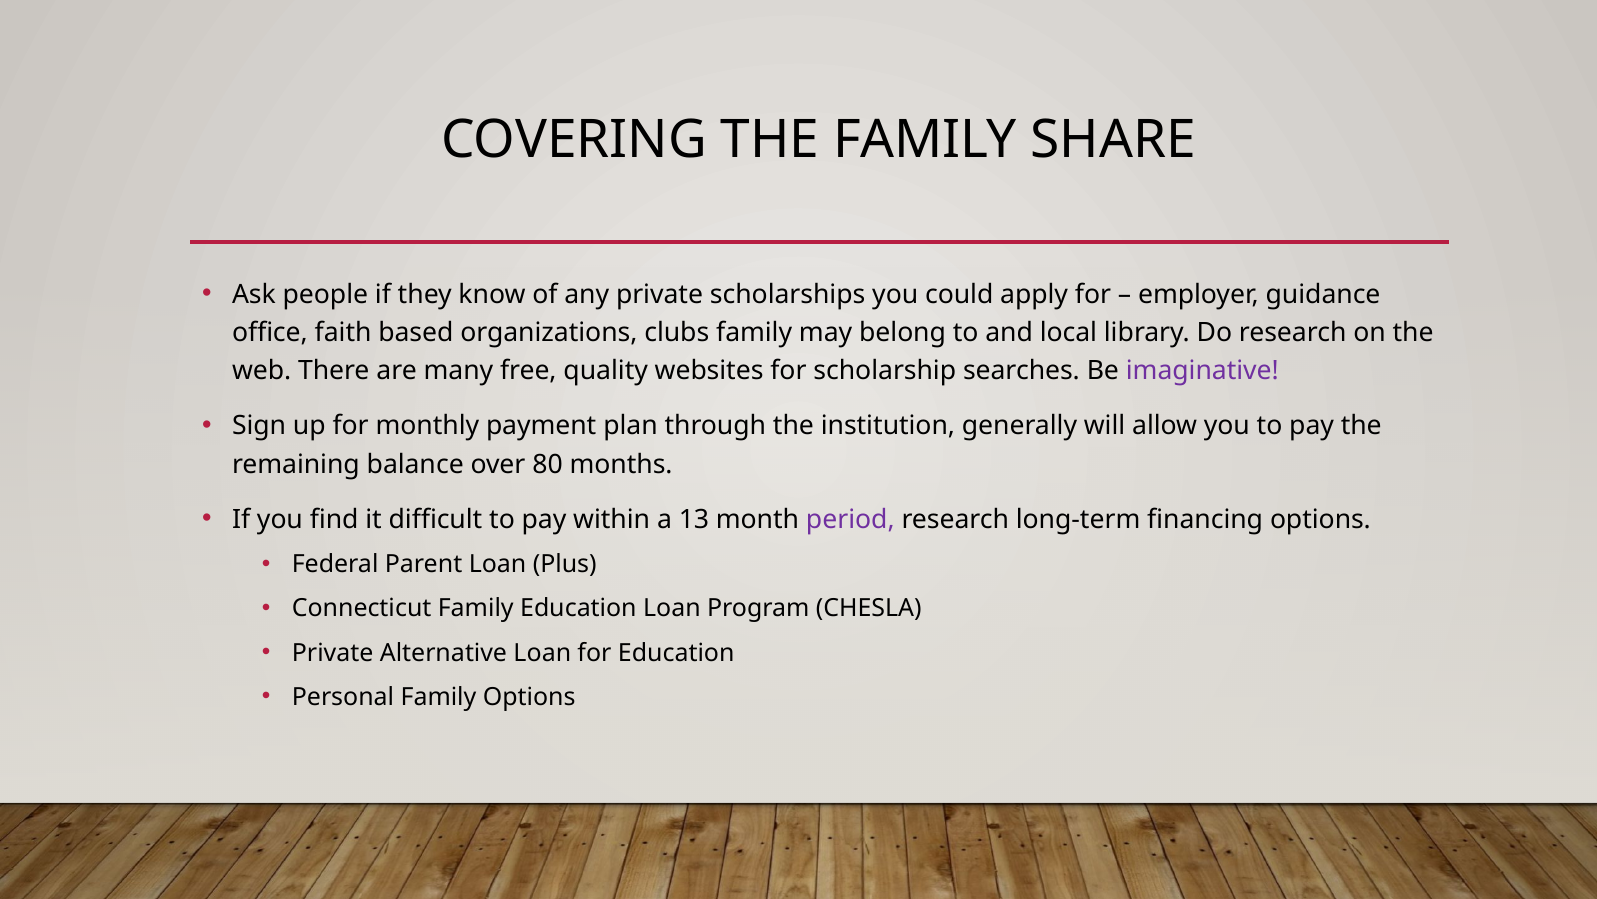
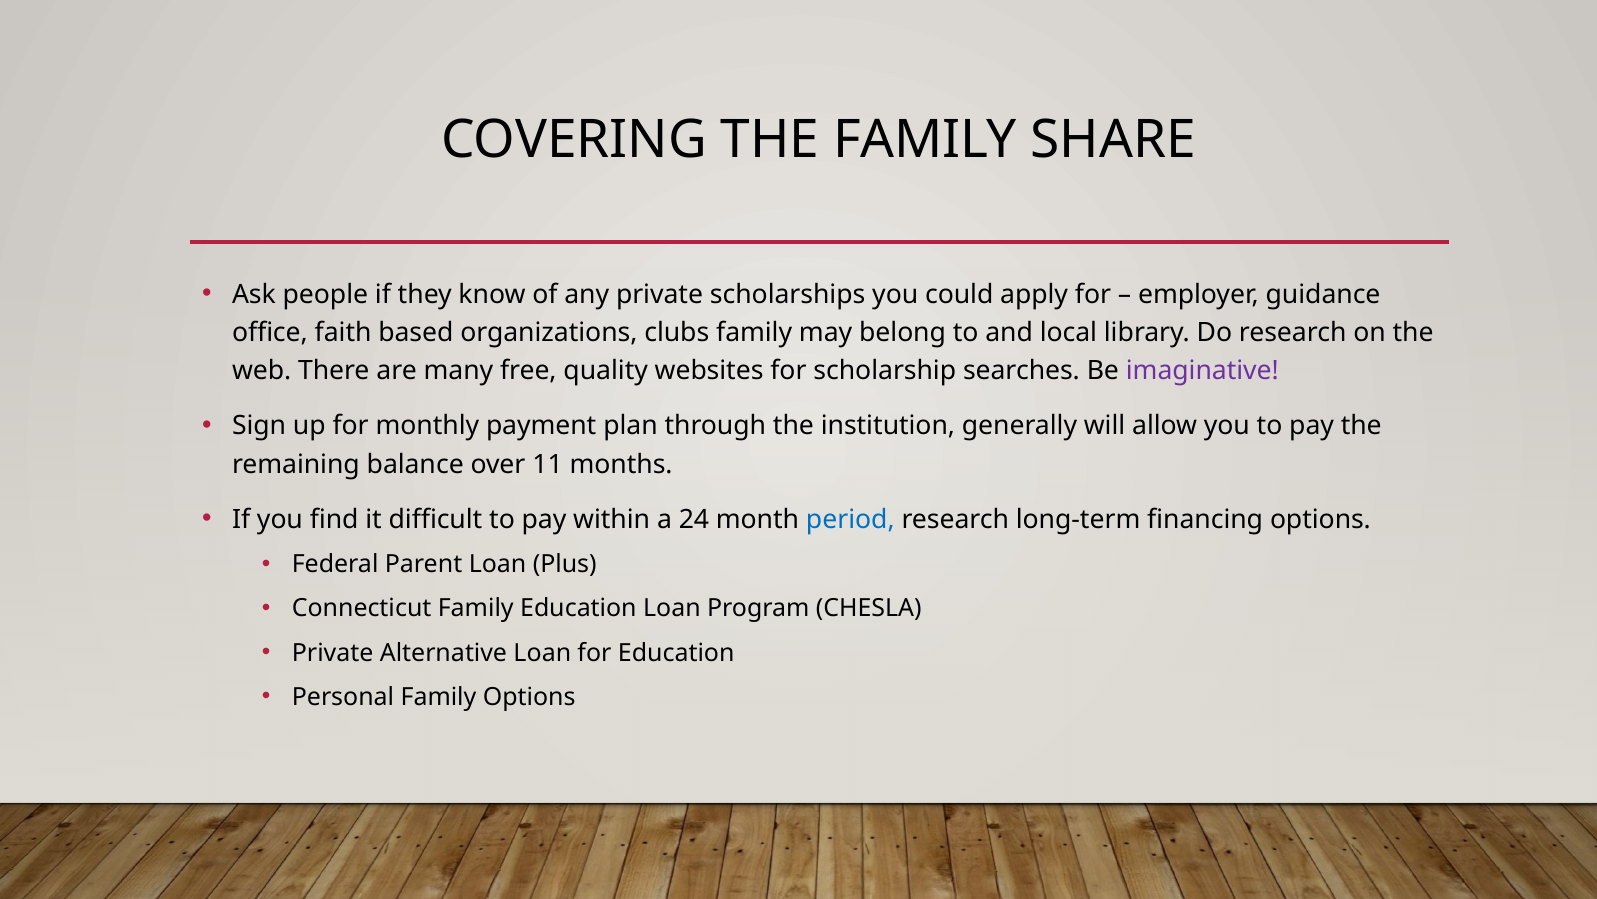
80: 80 -> 11 (548, 464)
13: 13 -> 24 (694, 519)
period colour: purple -> blue (850, 519)
